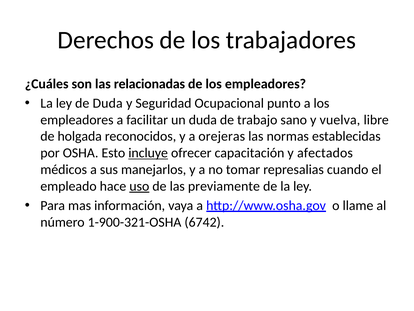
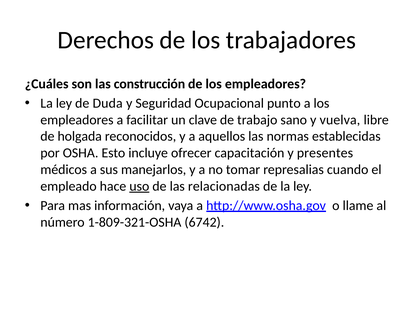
relacionadas: relacionadas -> construcción (149, 84)
un duda: duda -> clave (203, 120)
orejeras: orejeras -> aquellos (222, 136)
incluye underline: present -> none (148, 153)
afectados: afectados -> presentes (325, 153)
previamente: previamente -> relacionadas (224, 186)
1-900-321-OSHA: 1-900-321-OSHA -> 1-809-321-OSHA (135, 222)
